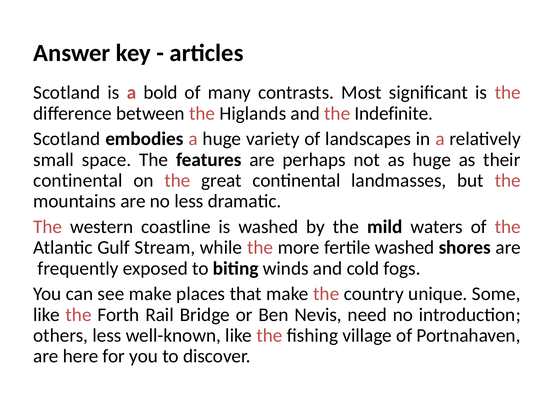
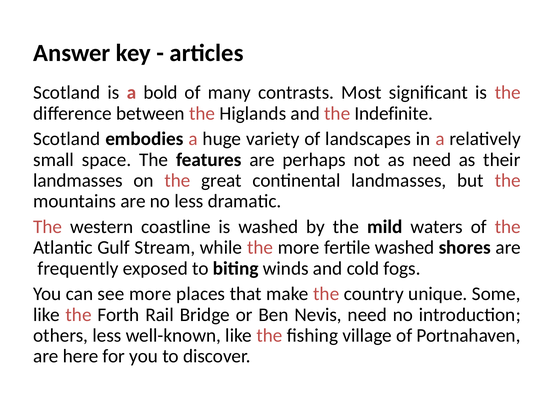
as huge: huge -> need (432, 160)
continental: continental -> landmasses (78, 180)
see make: make -> more (150, 294)
